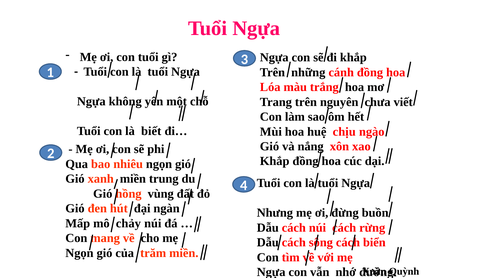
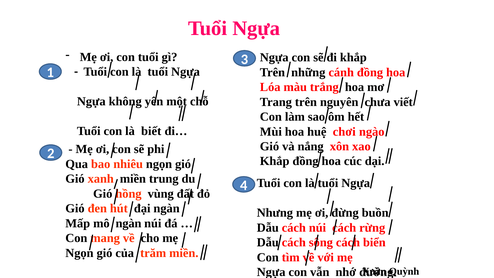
chịu: chịu -> chơi (344, 132)
mô chảy: chảy -> ngàn (129, 223)
